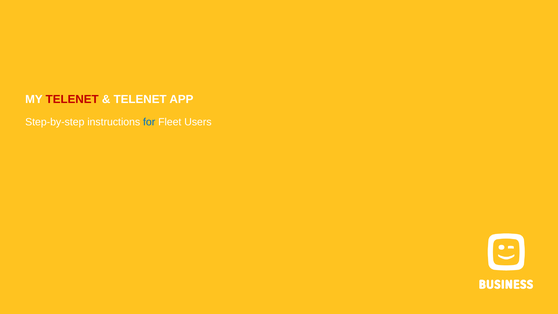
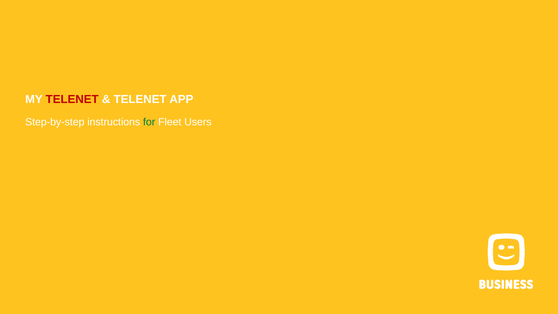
for colour: blue -> green (149, 122)
